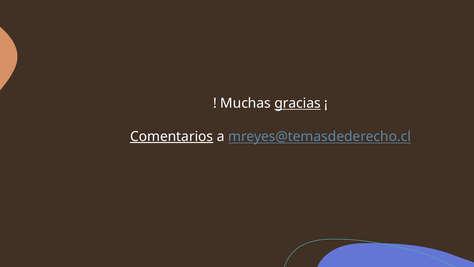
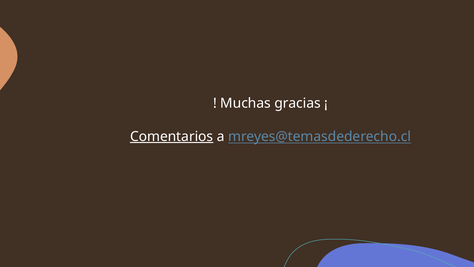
gracias underline: present -> none (298, 103)
